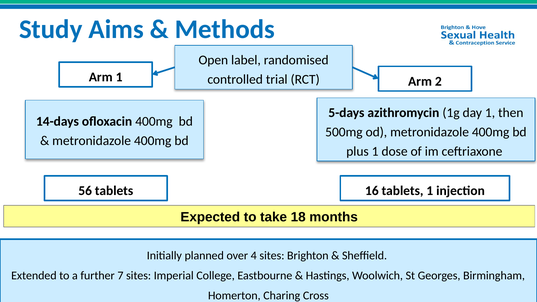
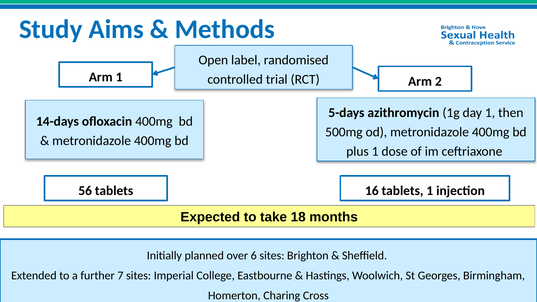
4: 4 -> 6 (254, 256)
